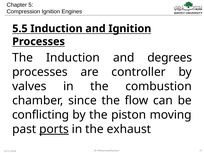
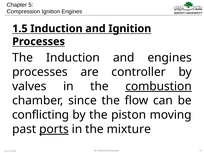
5.5: 5.5 -> 1.5 (20, 29)
and degrees: degrees -> engines (170, 58)
combustion underline: none -> present (159, 86)
exhaust: exhaust -> mixture (129, 129)
